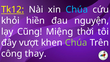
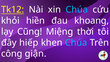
nguyện: nguyện -> khoang (92, 21)
vượt: vượt -> hiếp (29, 43)
Chúa colour: light green -> light blue (76, 43)
thay: thay -> giận (36, 54)
